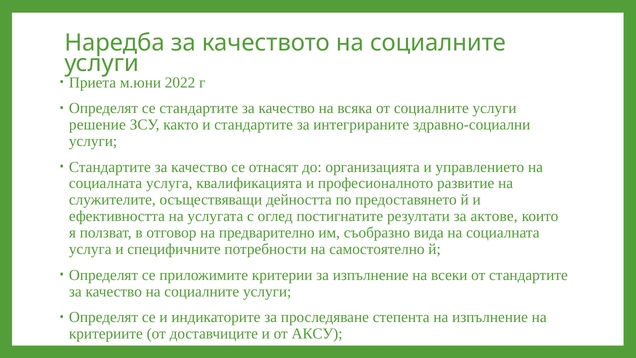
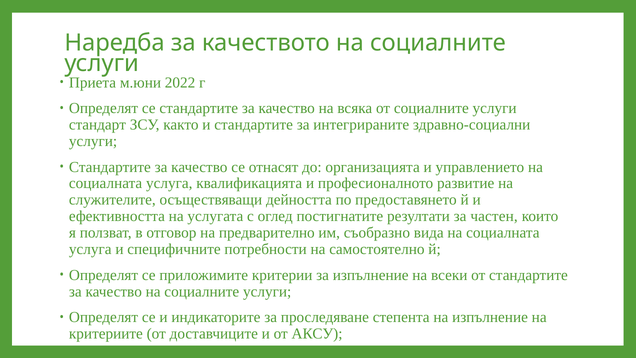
решение: решение -> стандарт (97, 125)
актове: актове -> частен (494, 216)
